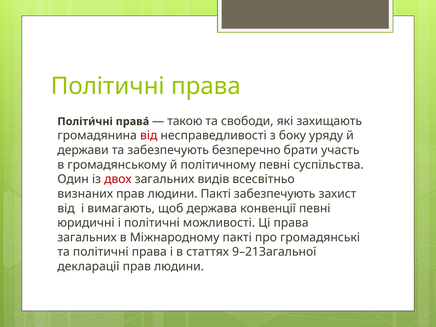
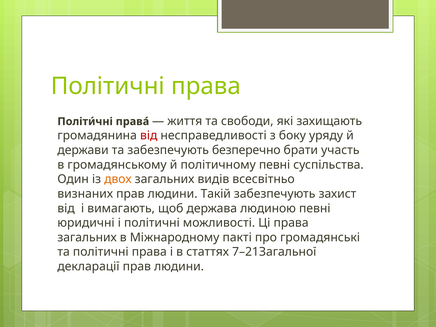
такою: такою -> життя (185, 121)
двох colour: red -> orange (118, 179)
людини Пакті: Пакті -> Такій (216, 194)
конвенції: конвенції -> людиною (268, 208)
9–21Загальної: 9–21Загальної -> 7–21Загальної (274, 252)
